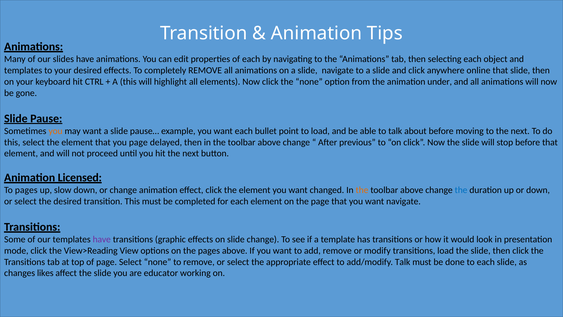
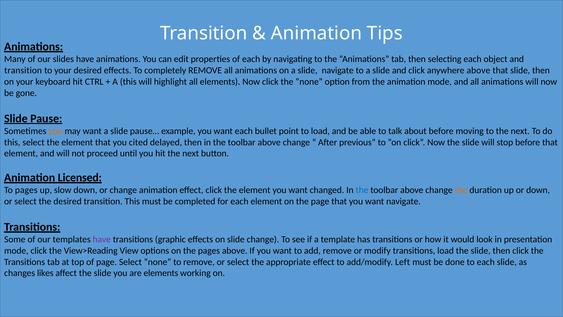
templates: templates -> transition (23, 70)
anywhere online: online -> above (478, 70)
animation under: under -> mode (440, 82)
you page: page -> cited (138, 142)
the colour: orange -> blue (362, 190)
the colour: blue -> orange (461, 190)
add/modify Talk: Talk -> Left (403, 262)
are educator: educator -> elements (161, 273)
